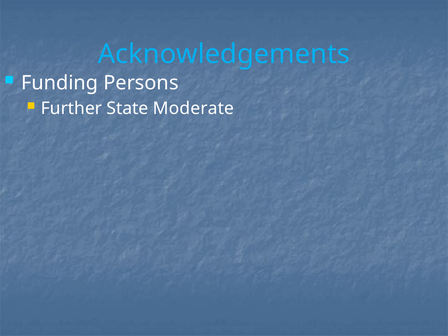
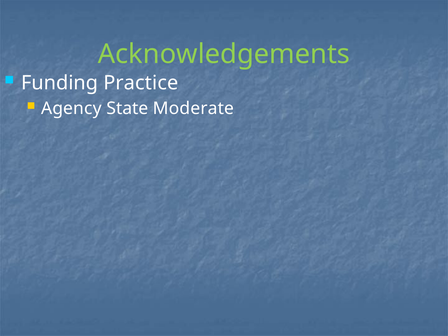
Acknowledgements colour: light blue -> light green (224, 54)
Persons: Persons -> Practice (141, 83)
Further: Further -> Agency (71, 109)
